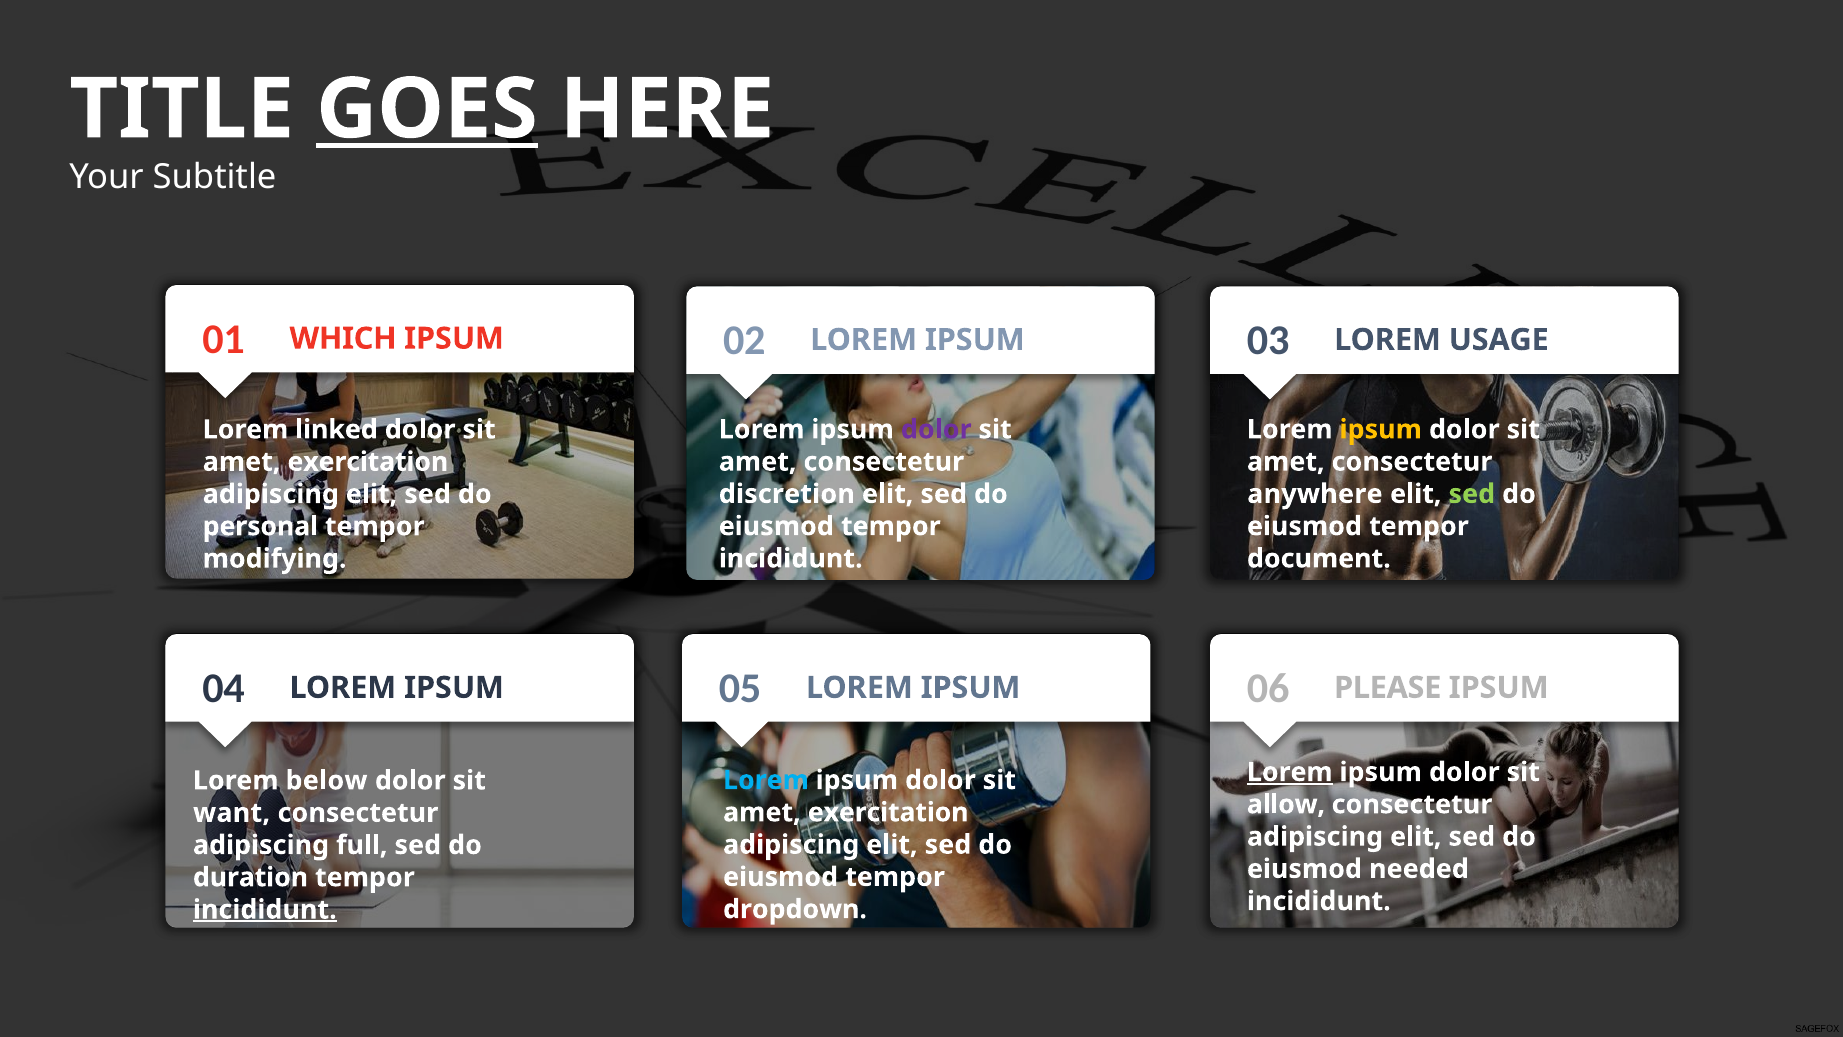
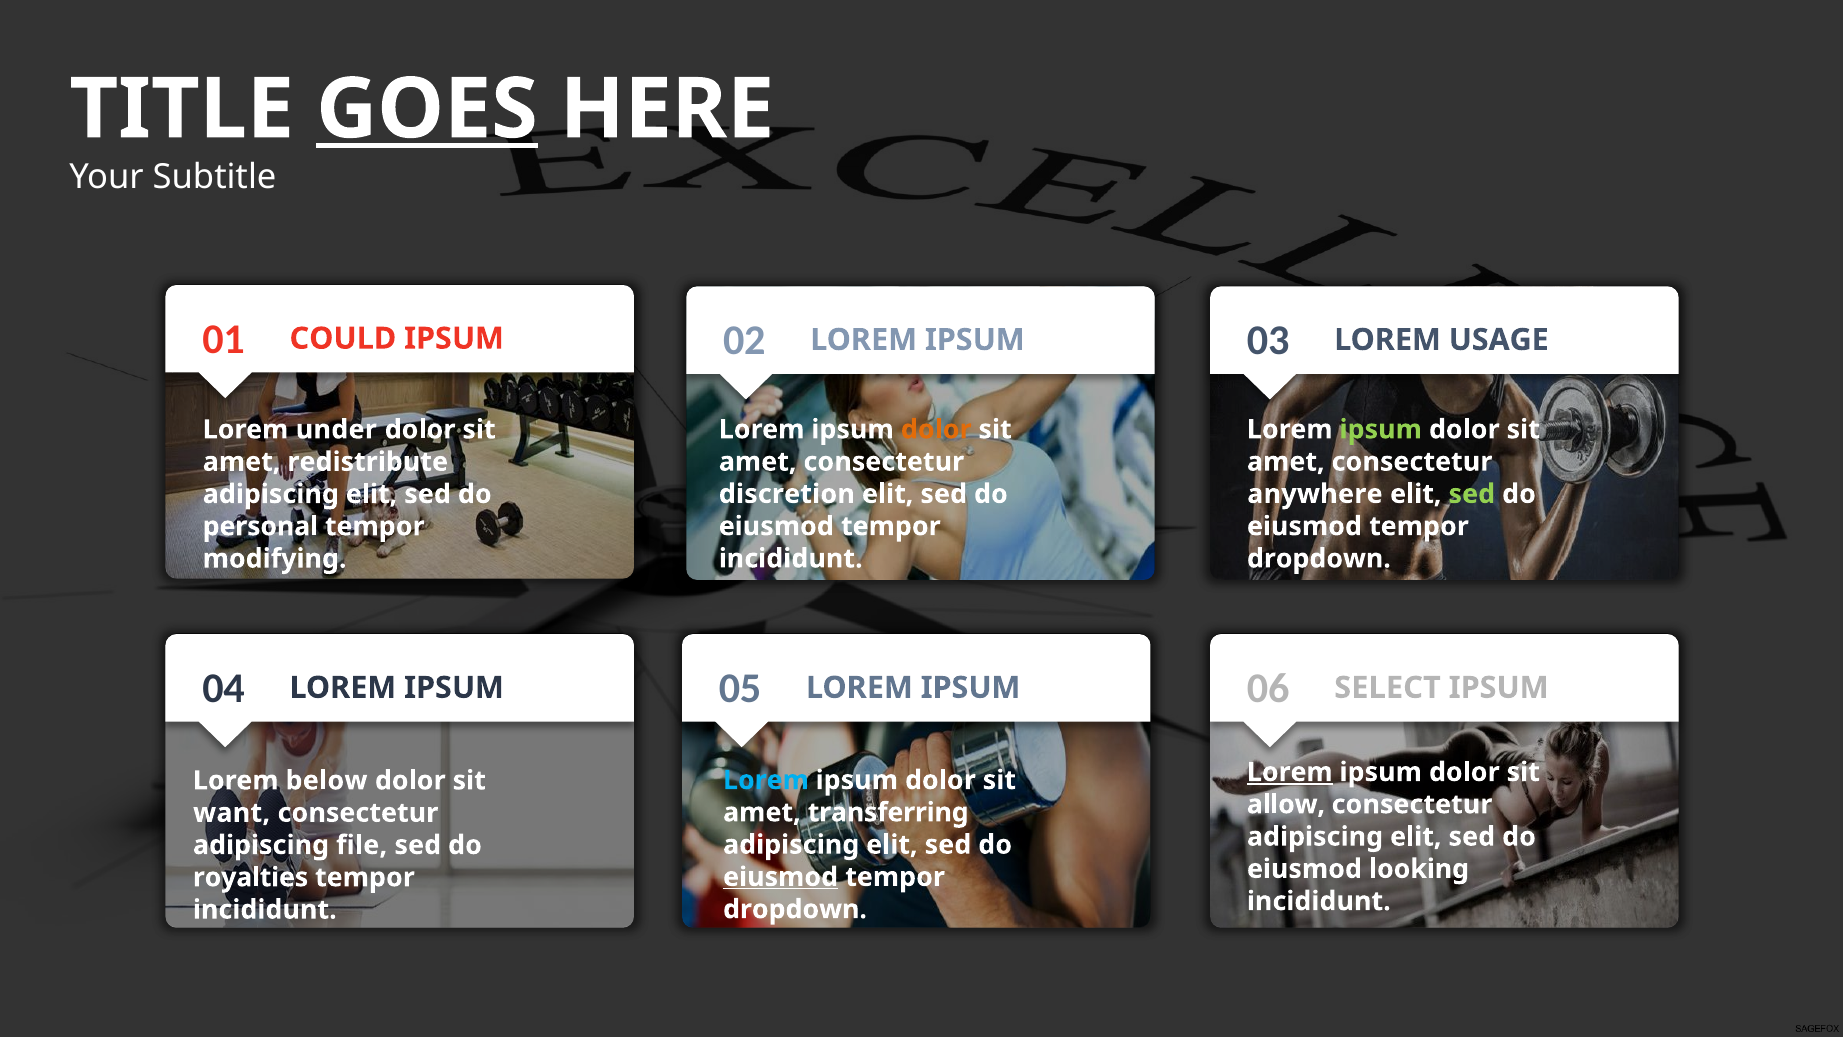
WHICH: WHICH -> COULD (343, 338)
linked: linked -> under (336, 429)
dolor colour: purple -> orange (936, 429)
ipsum colour: yellow -> light green (1381, 429)
exercitation: exercitation -> redistribute (368, 462)
document: document -> dropdown (1319, 558)
PLEASE: PLEASE -> SELECT (1387, 687)
exercitation: exercitation -> transferring (888, 812)
full: full -> file (362, 845)
needed: needed -> looking (1419, 869)
eiusmod underline: none -> present (781, 877)
duration: duration -> royalties (251, 877)
incididunt underline: present -> none (265, 909)
